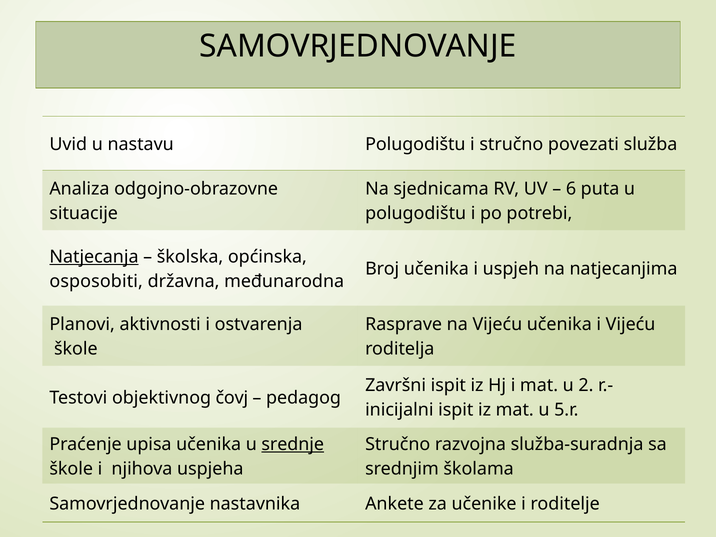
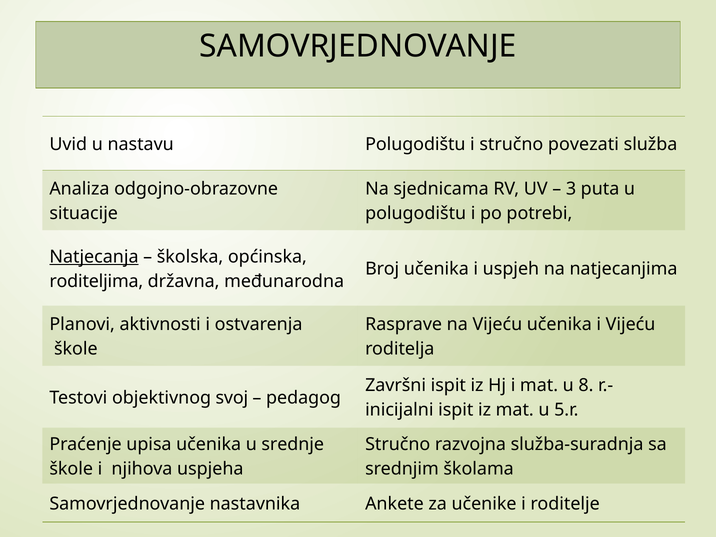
6: 6 -> 3 (571, 189)
osposobiti: osposobiti -> roditeljima (96, 281)
2: 2 -> 8 (586, 386)
čovj: čovj -> svoj (232, 398)
srednje underline: present -> none (293, 444)
